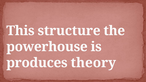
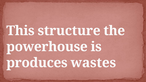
theory: theory -> wastes (93, 63)
